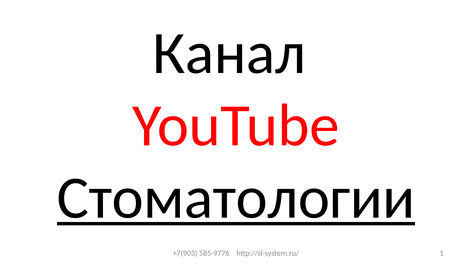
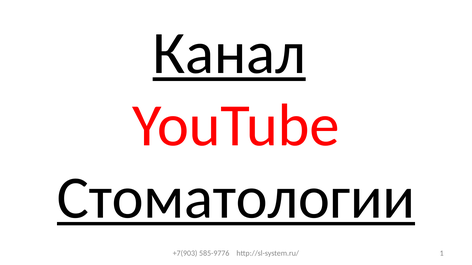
Канал underline: none -> present (229, 53)
